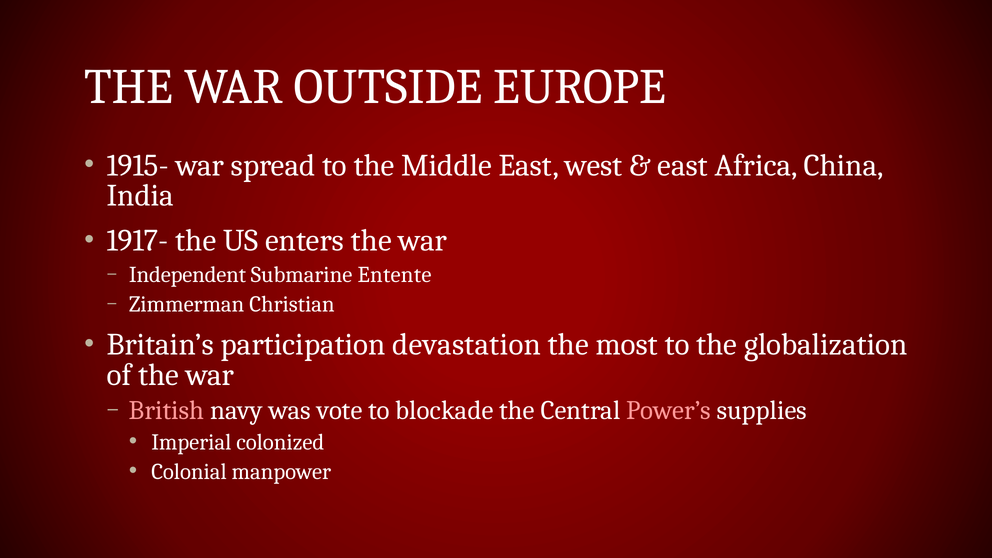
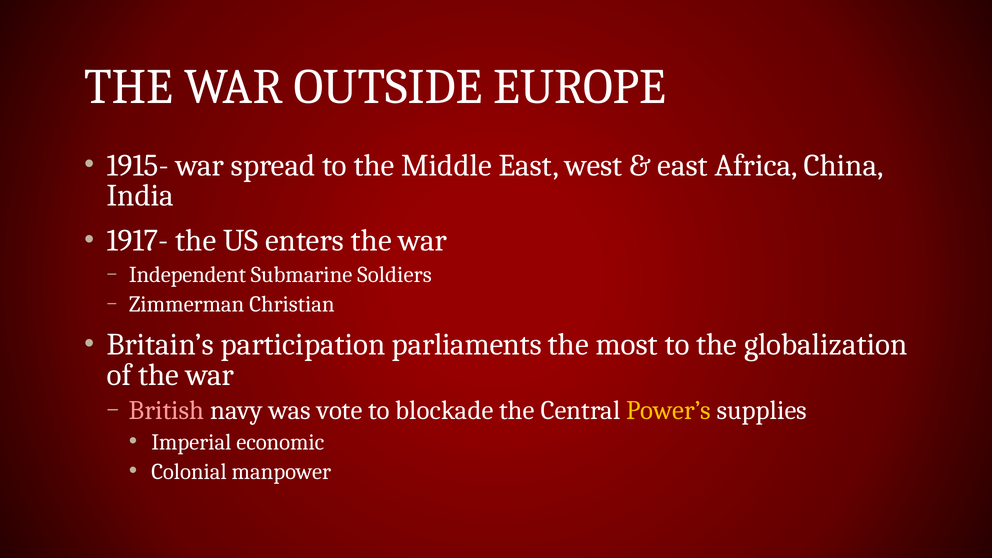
Entente: Entente -> Soldiers (395, 275)
devastation: devastation -> parliaments (467, 345)
Power’s colour: pink -> yellow (669, 411)
colonized: colonized -> economic (280, 442)
